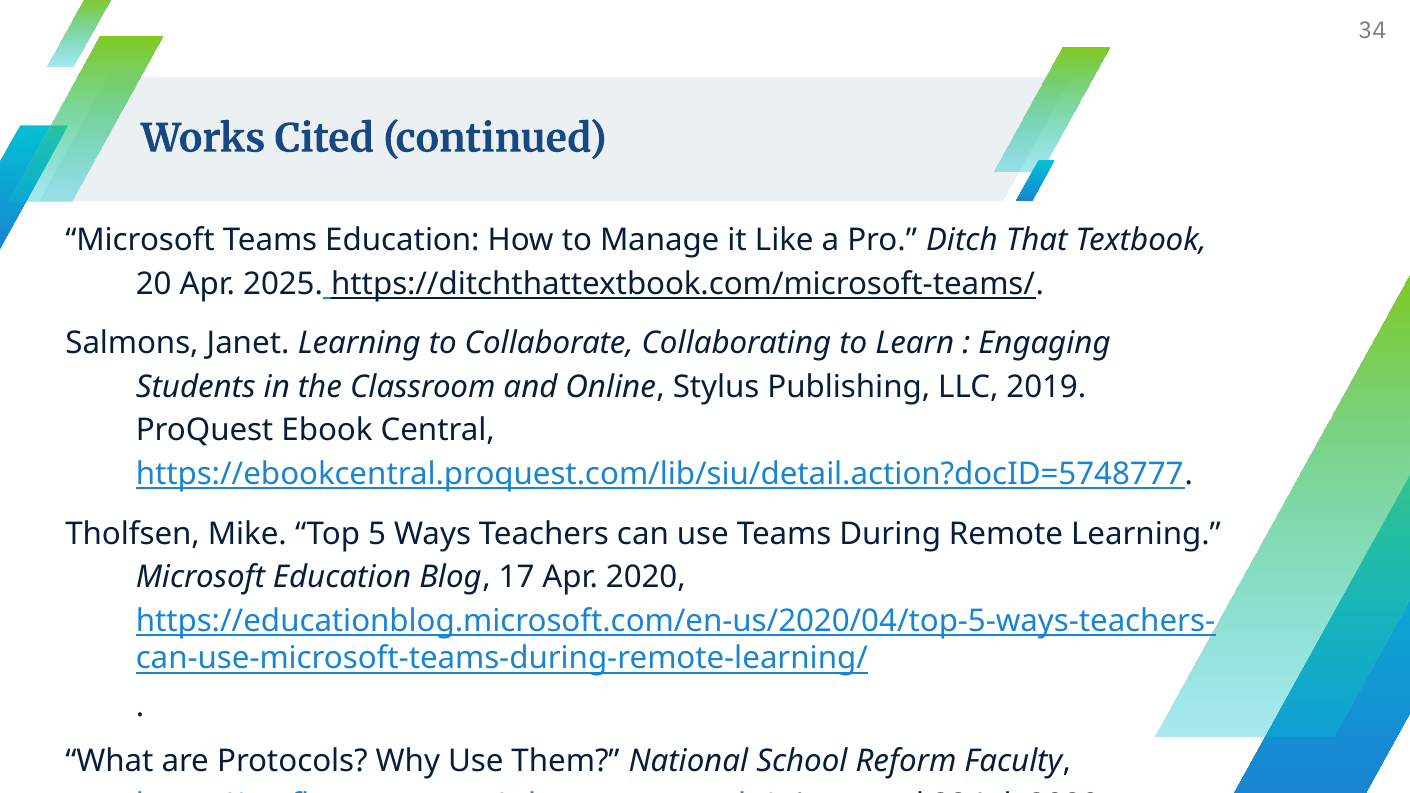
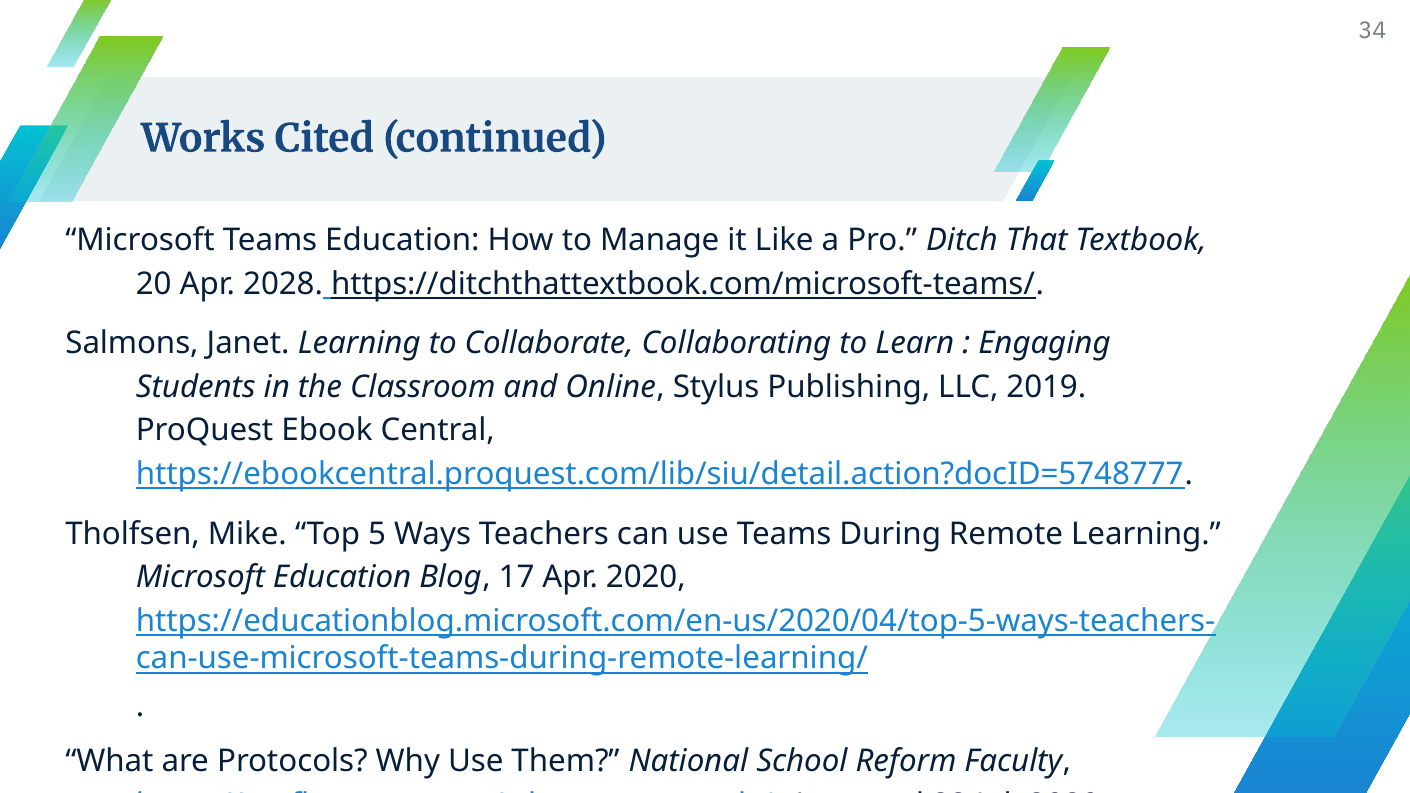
2025: 2025 -> 2028 (283, 284)
